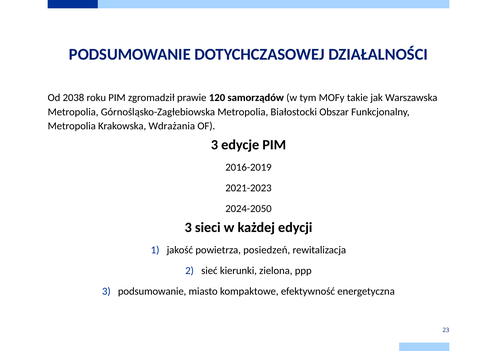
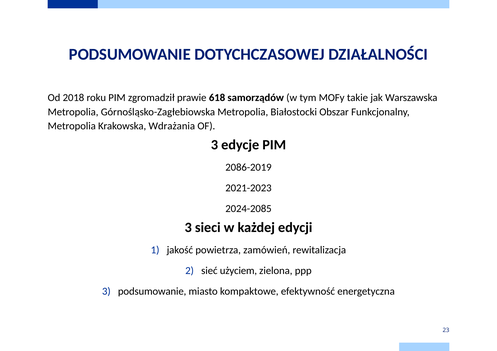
2038: 2038 -> 2018 (73, 98)
120: 120 -> 618 (217, 98)
2016-2019: 2016-2019 -> 2086-2019 (248, 168)
2024-2050: 2024-2050 -> 2024-2085 (248, 209)
posiedzeń: posiedzeń -> zamówień (267, 250)
kierunki: kierunki -> użyciem (238, 271)
